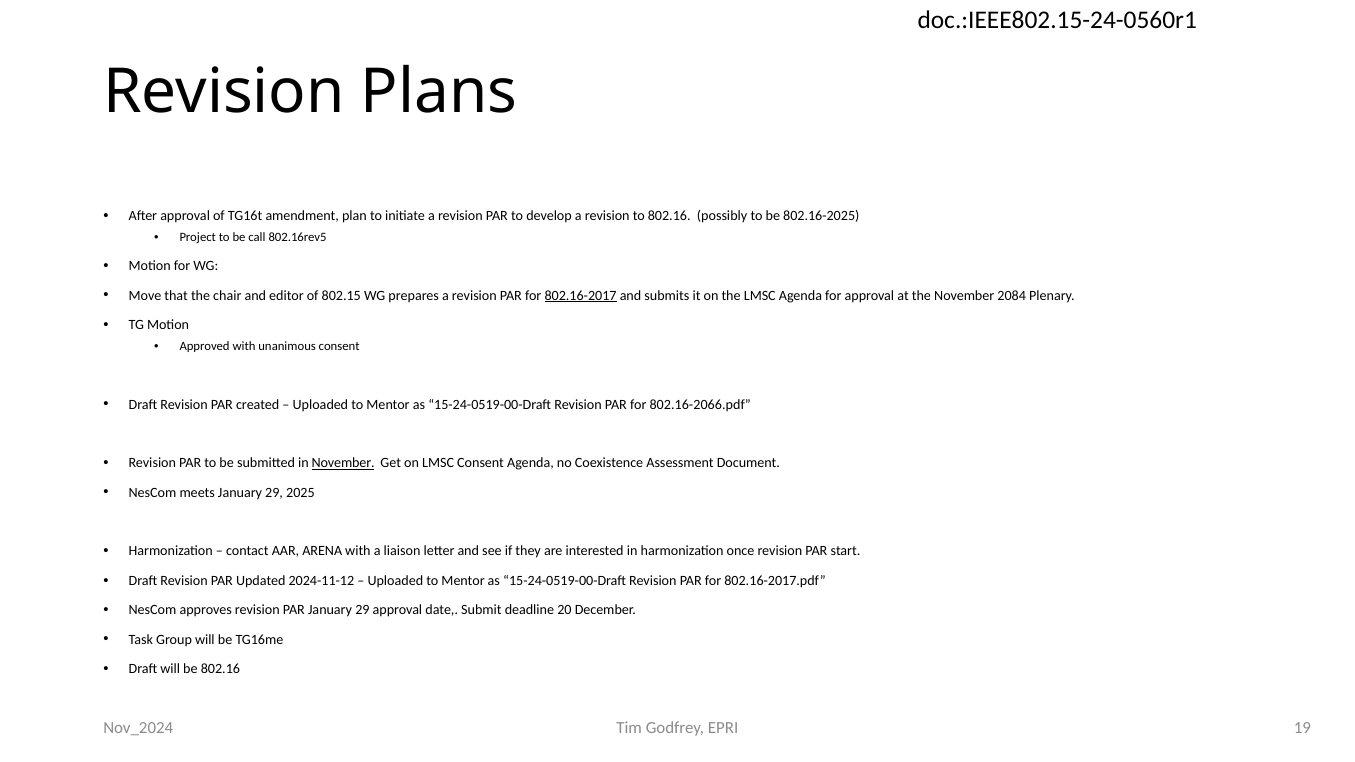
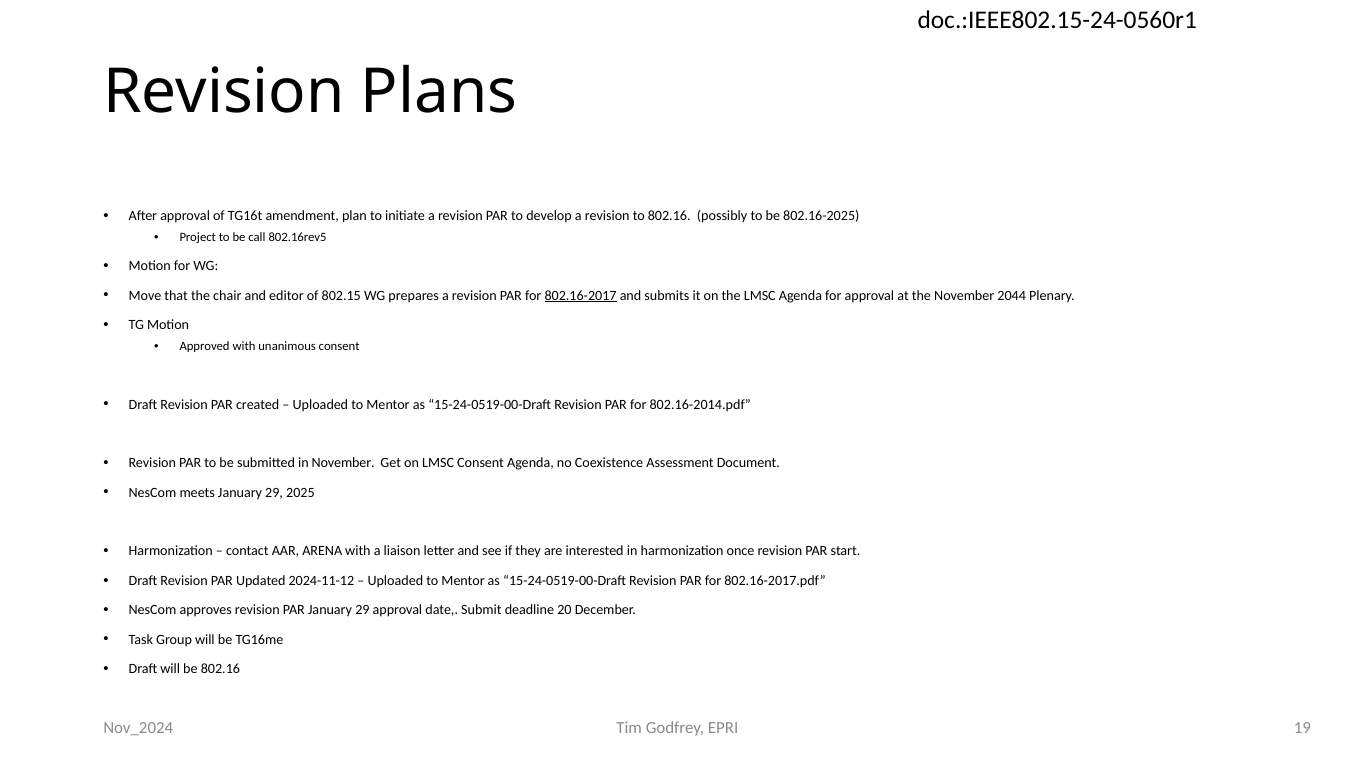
2084: 2084 -> 2044 (1012, 295)
802.16-2066.pdf: 802.16-2066.pdf -> 802.16-2014.pdf (700, 404)
November underline: present -> none (343, 463)
